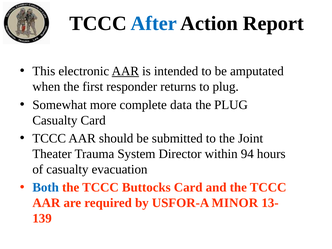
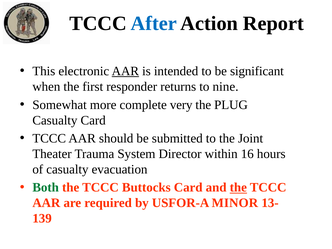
amputated: amputated -> significant (257, 71)
to plug: plug -> nine (226, 87)
data: data -> very (181, 105)
94: 94 -> 16 (247, 154)
Both colour: blue -> green (46, 187)
the underline: none -> present (238, 187)
